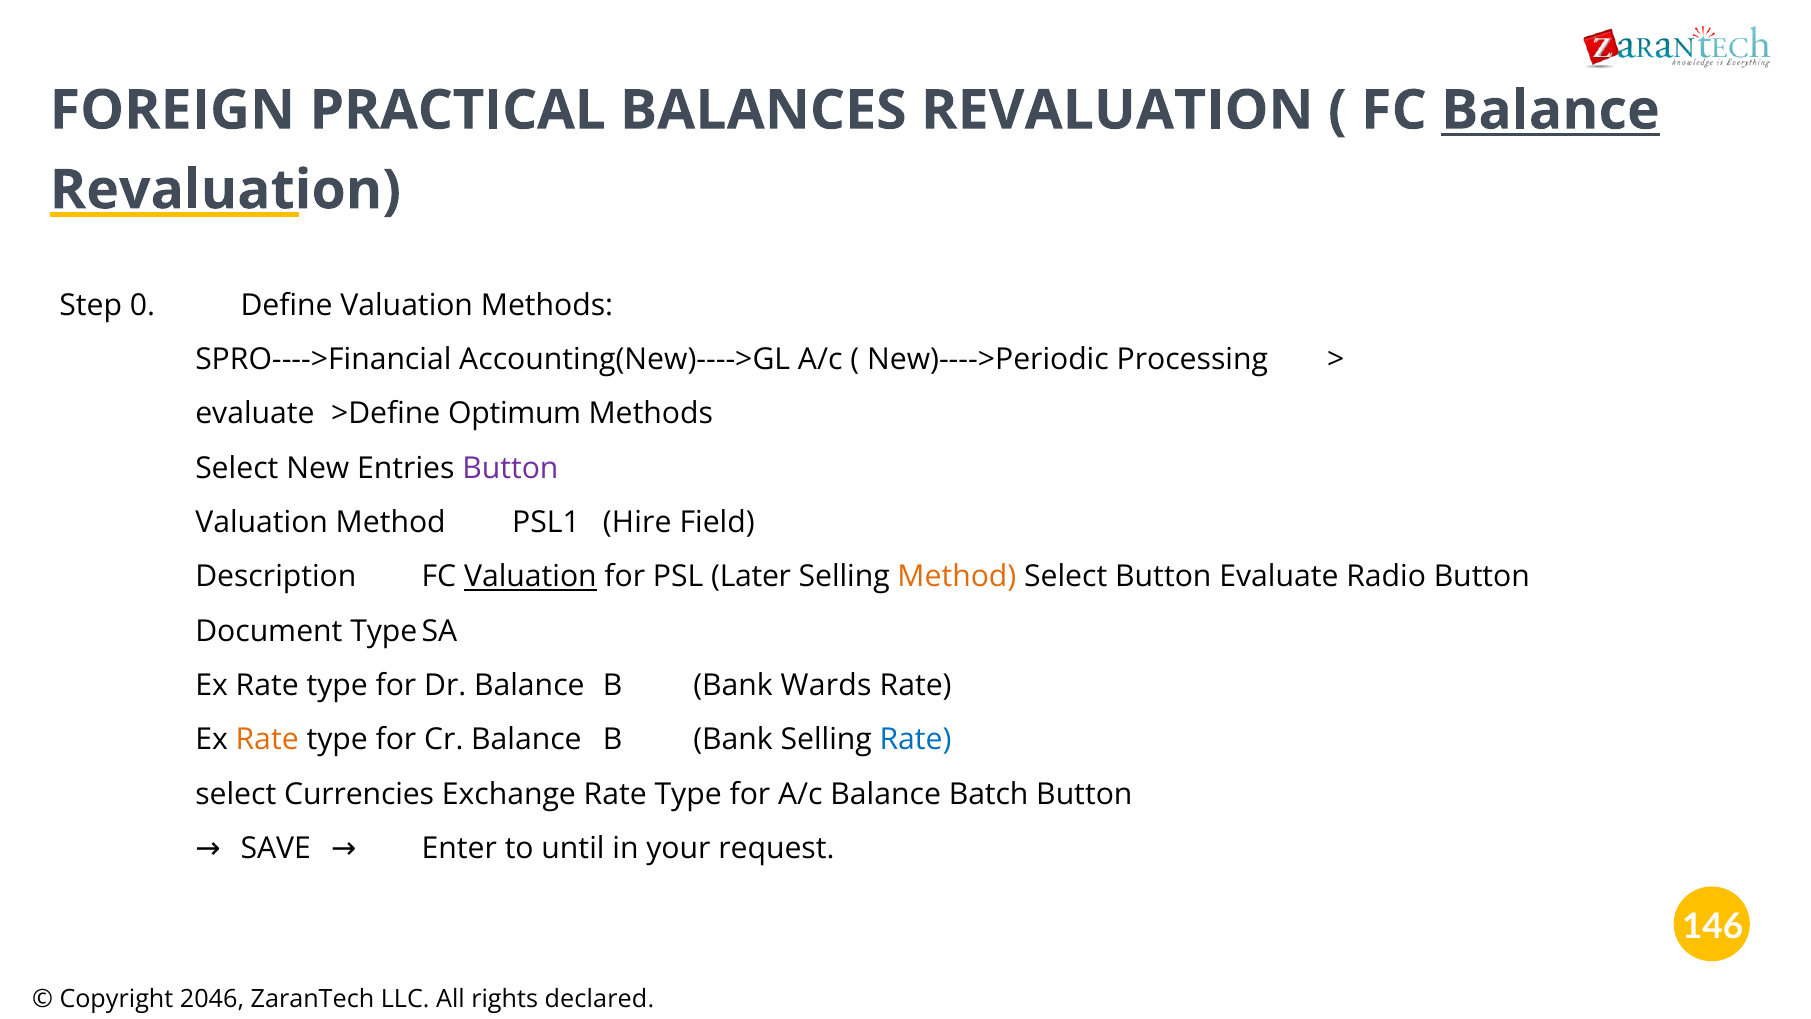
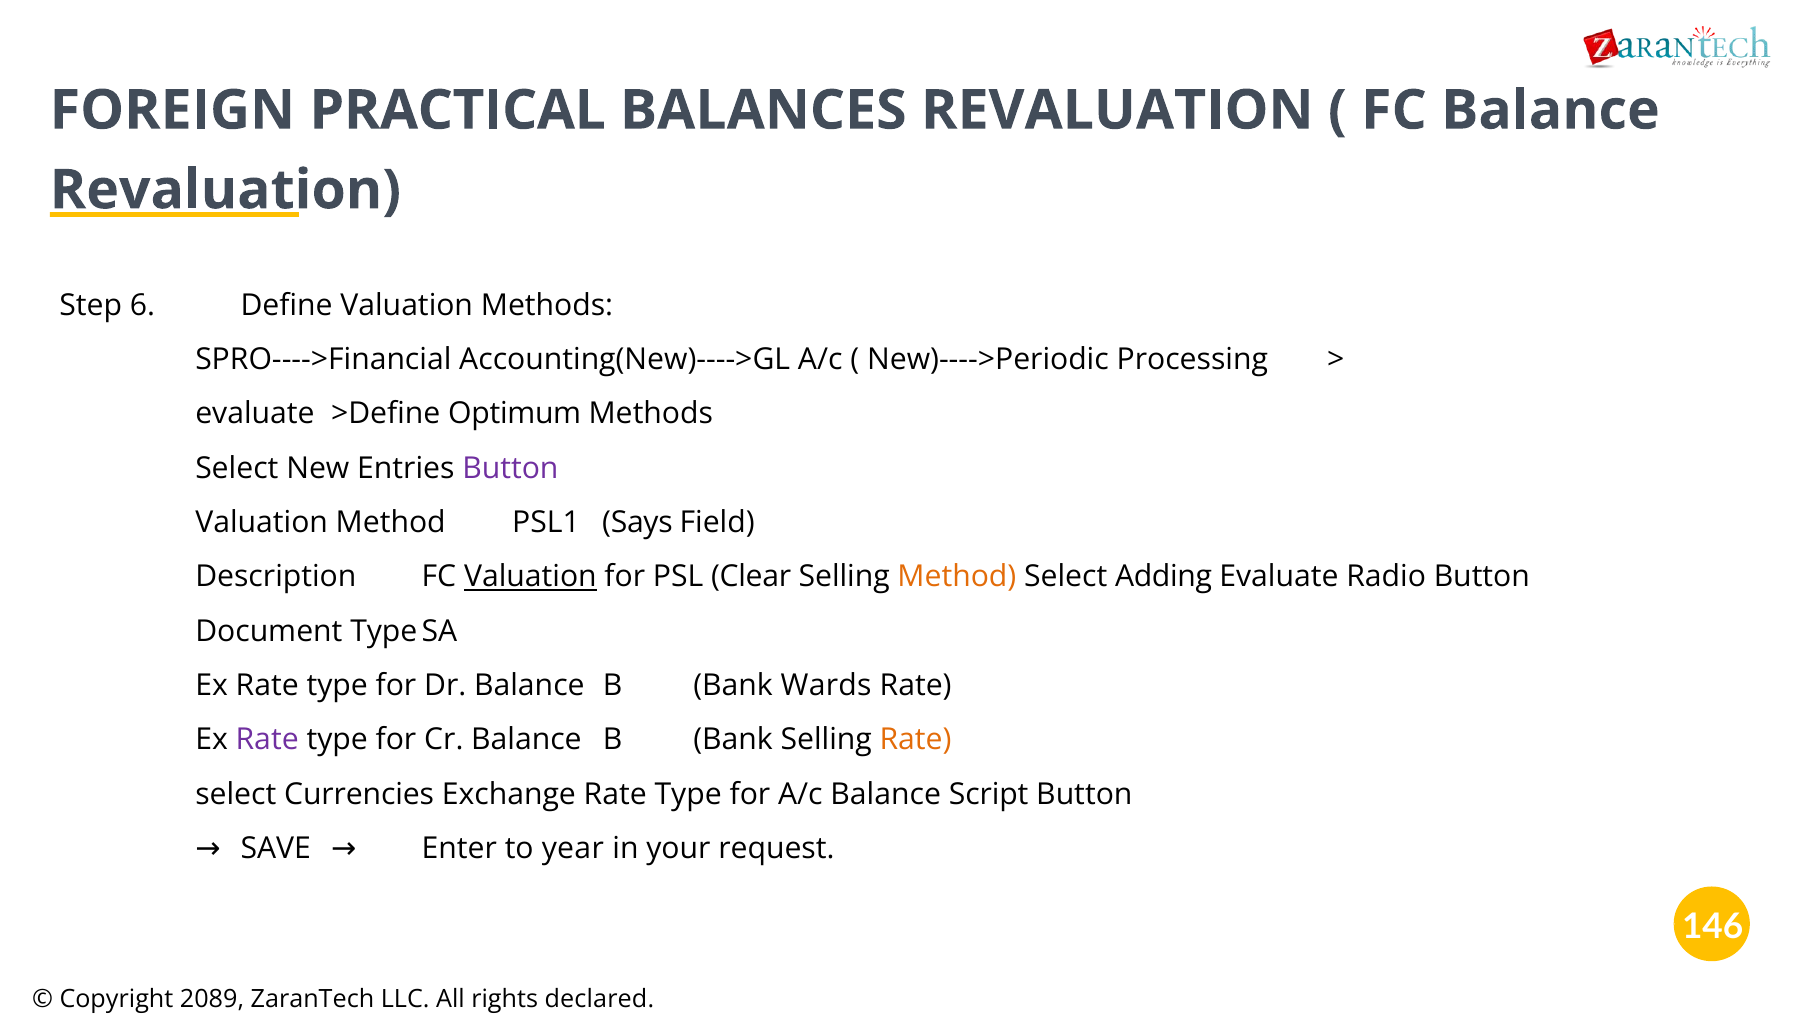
Balance underline: present -> none (1550, 110)
0: 0 -> 6 (143, 305)
Hire: Hire -> Says (637, 522)
Later: Later -> Clear (751, 577)
Select Button: Button -> Adding (1164, 577)
Rate colour: orange -> purple (267, 740)
Rate colour: blue -> orange (916, 740)
Batch: Batch -> Script (989, 794)
until: until -> year (573, 848)
2046: 2046 -> 2089 (212, 999)
